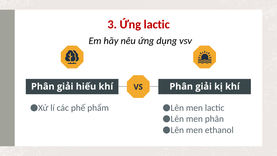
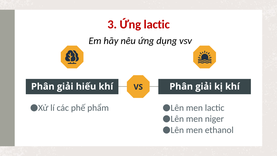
men phân: phân -> niger (214, 119)
